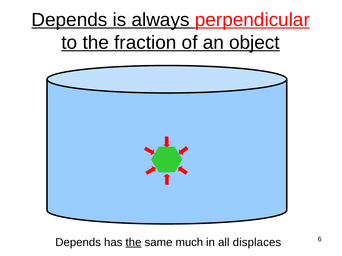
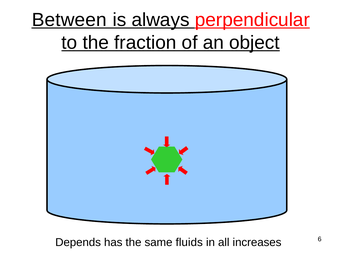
Depends: Depends -> Between (69, 20)
the underline: present -> none (133, 243)
much: much -> fluids (189, 243)
displaces: displaces -> increases (257, 243)
